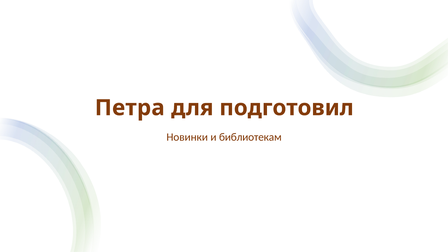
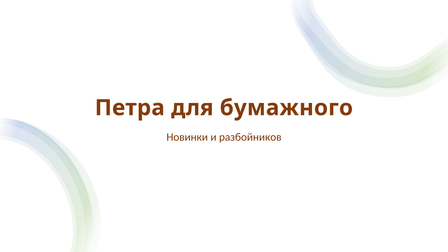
подготовил: подготовил -> бумажного (286, 108)
библиотекам: библиотекам -> разбойников (250, 137)
